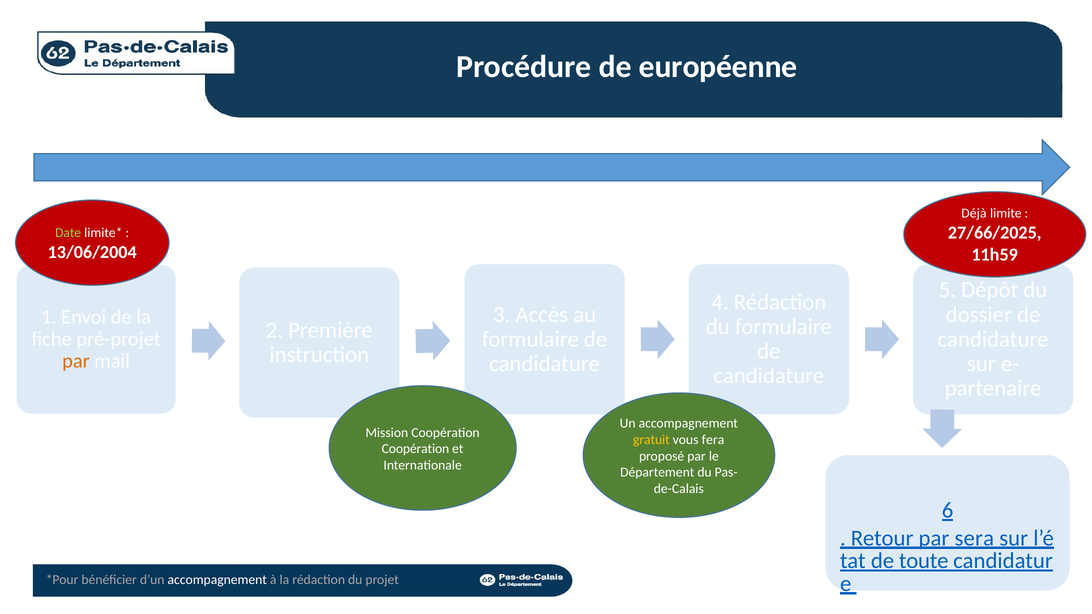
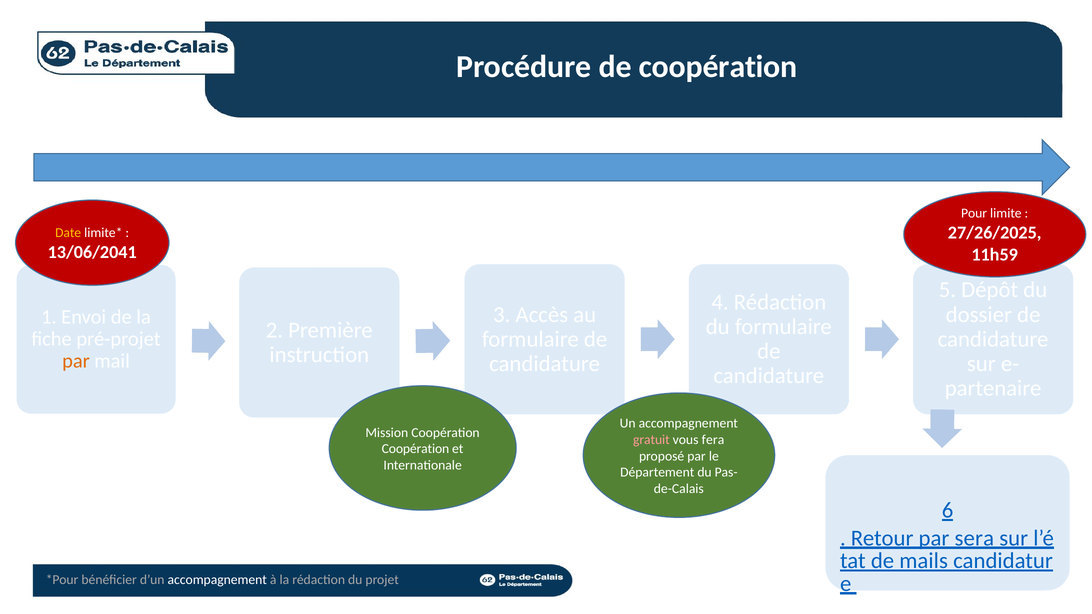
de européenne: européenne -> coopération (718, 67)
Déjà: Déjà -> Pour (974, 213)
27/66/2025: 27/66/2025 -> 27/26/2025 (995, 233)
Date colour: light green -> yellow (68, 233)
13/06/2004: 13/06/2004 -> 13/06/2041 (92, 252)
gratuit colour: yellow -> pink (651, 440)
toute: toute -> mails (924, 561)
